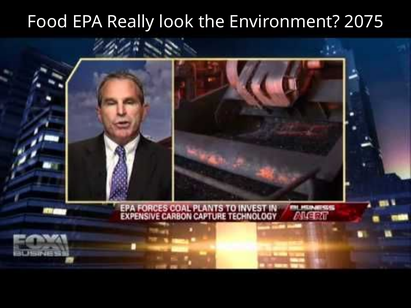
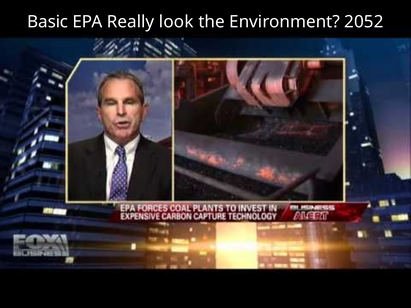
Food: Food -> Basic (48, 22)
2075: 2075 -> 2052 (364, 22)
